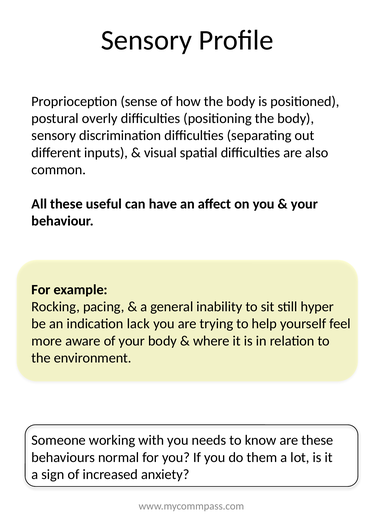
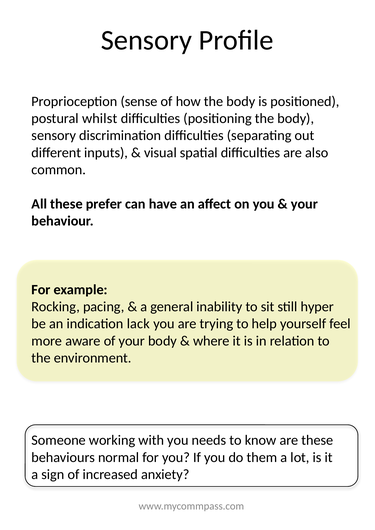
overly: overly -> whilst (100, 118)
useful: useful -> prefer (104, 204)
